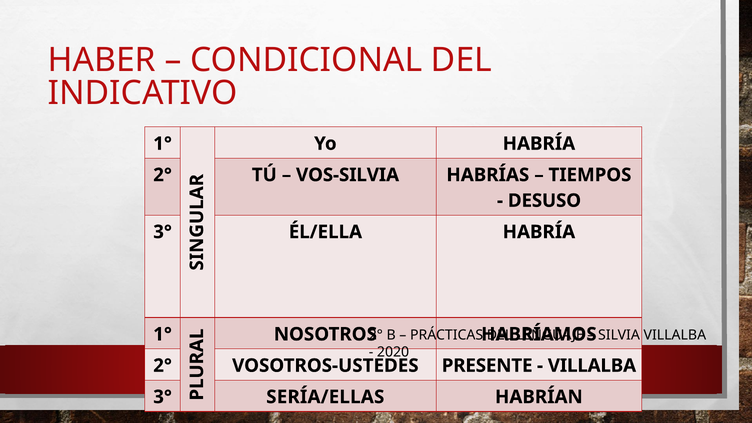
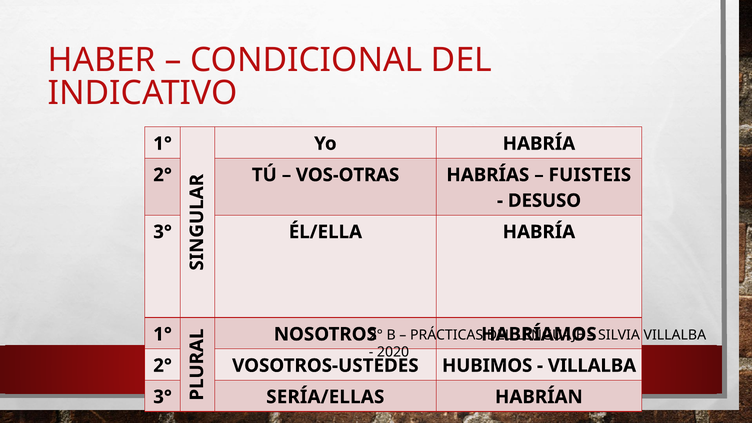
VOS-SILVIA: VOS-SILVIA -> VOS-OTRAS (348, 175)
TIEMPOS: TIEMPOS -> FUISTEIS (590, 175)
PRESENTE: PRESENTE -> HUBIMOS (487, 366)
